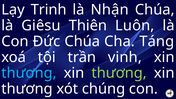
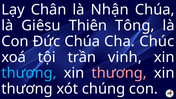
Trinh: Trinh -> Chân (49, 10)
Luôn: Luôn -> Tông (135, 26)
Táng: Táng -> Chúc (157, 41)
thương colour: light green -> pink (119, 73)
